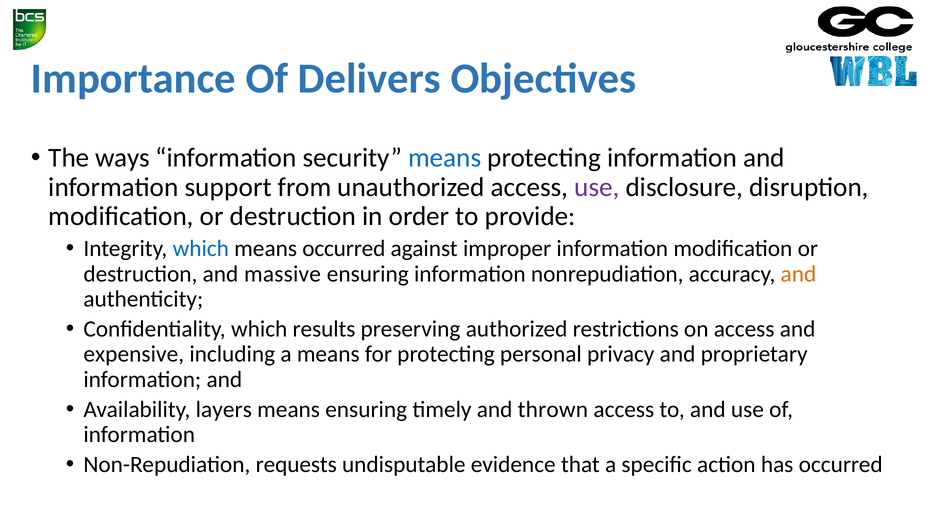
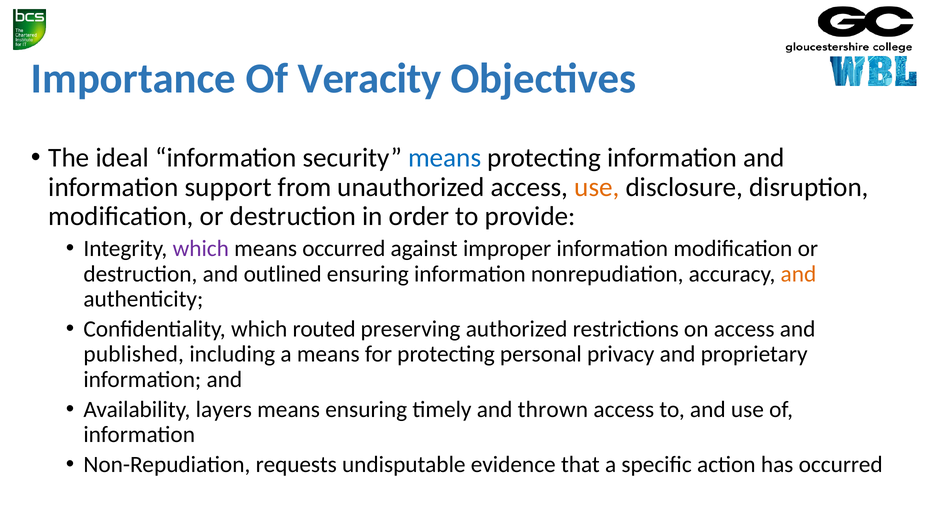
Delivers: Delivers -> Veracity (370, 78)
ways: ways -> ideal (122, 158)
use colour: purple -> orange (597, 187)
which colour: blue -> purple (201, 249)
massive: massive -> outlined (283, 274)
results: results -> routed (324, 329)
expensive: expensive -> published (134, 354)
